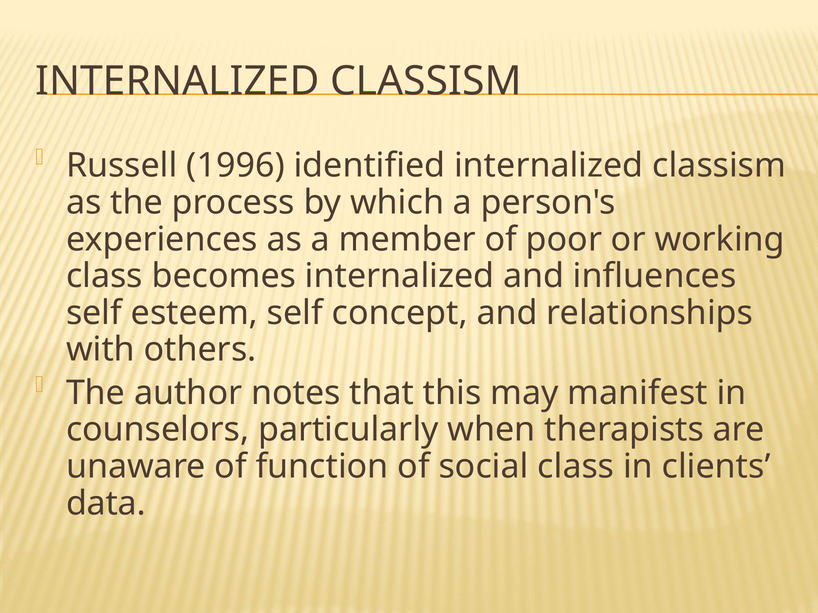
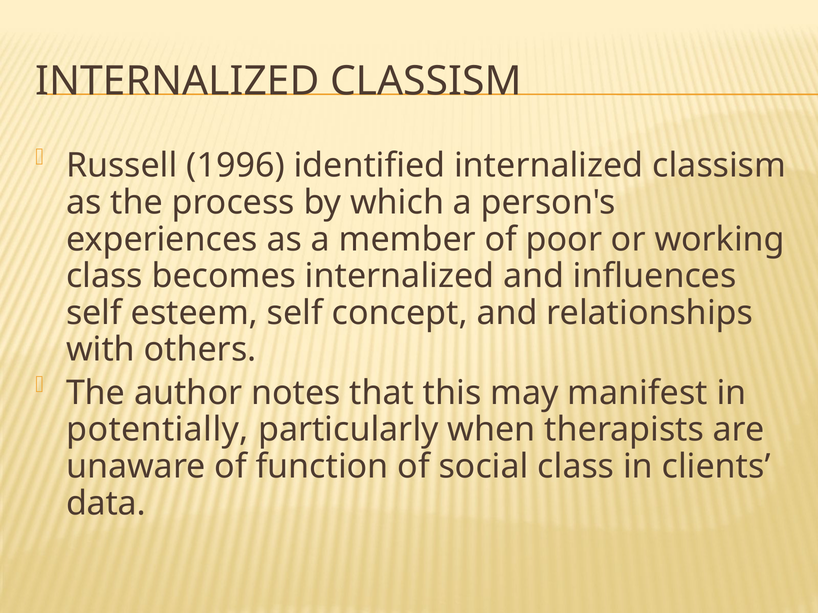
counselors: counselors -> potentially (157, 430)
